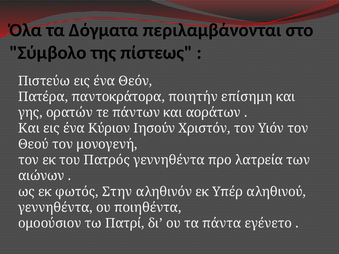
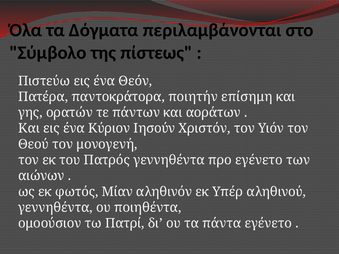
προ λατρεία: λατρεία -> εγένετο (259, 160)
Στην: Στην -> Μίαν (117, 192)
